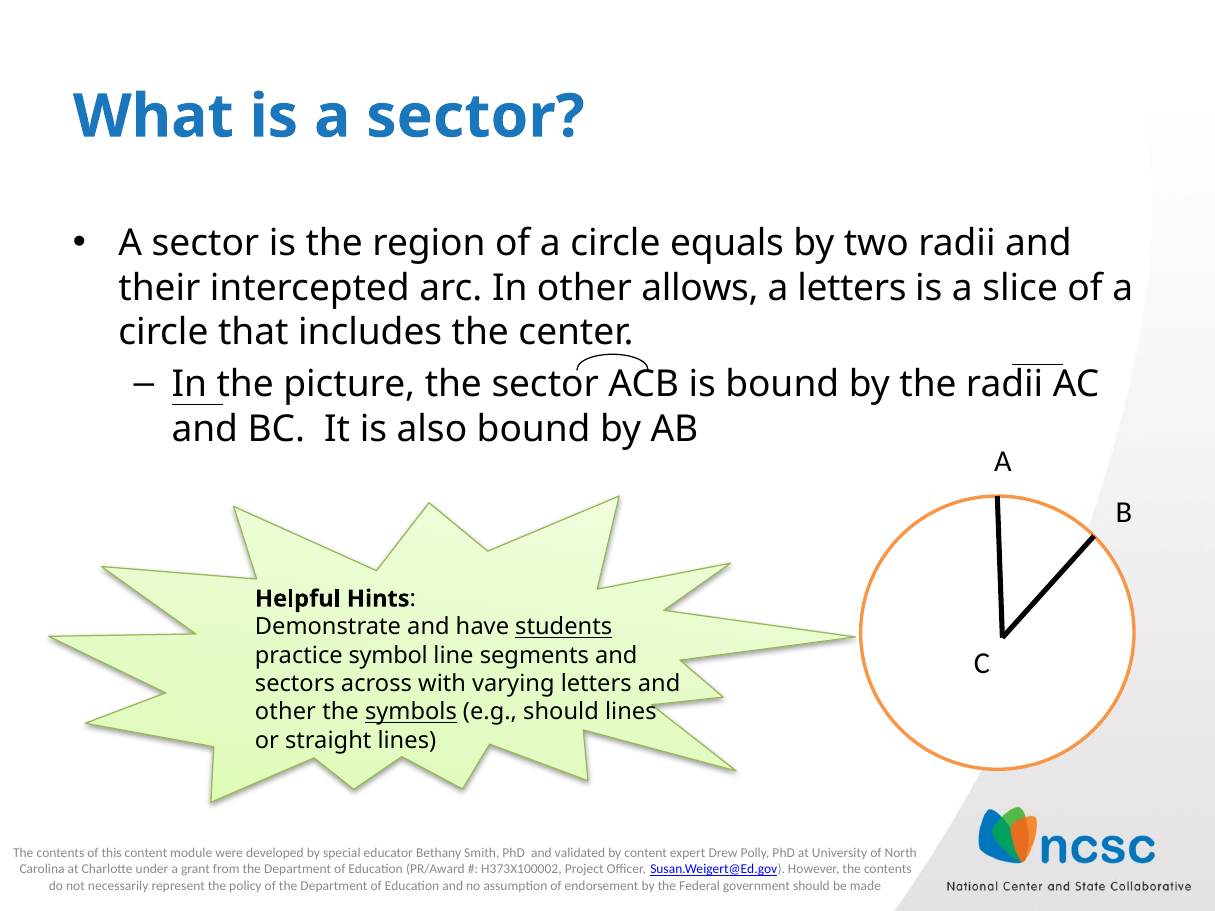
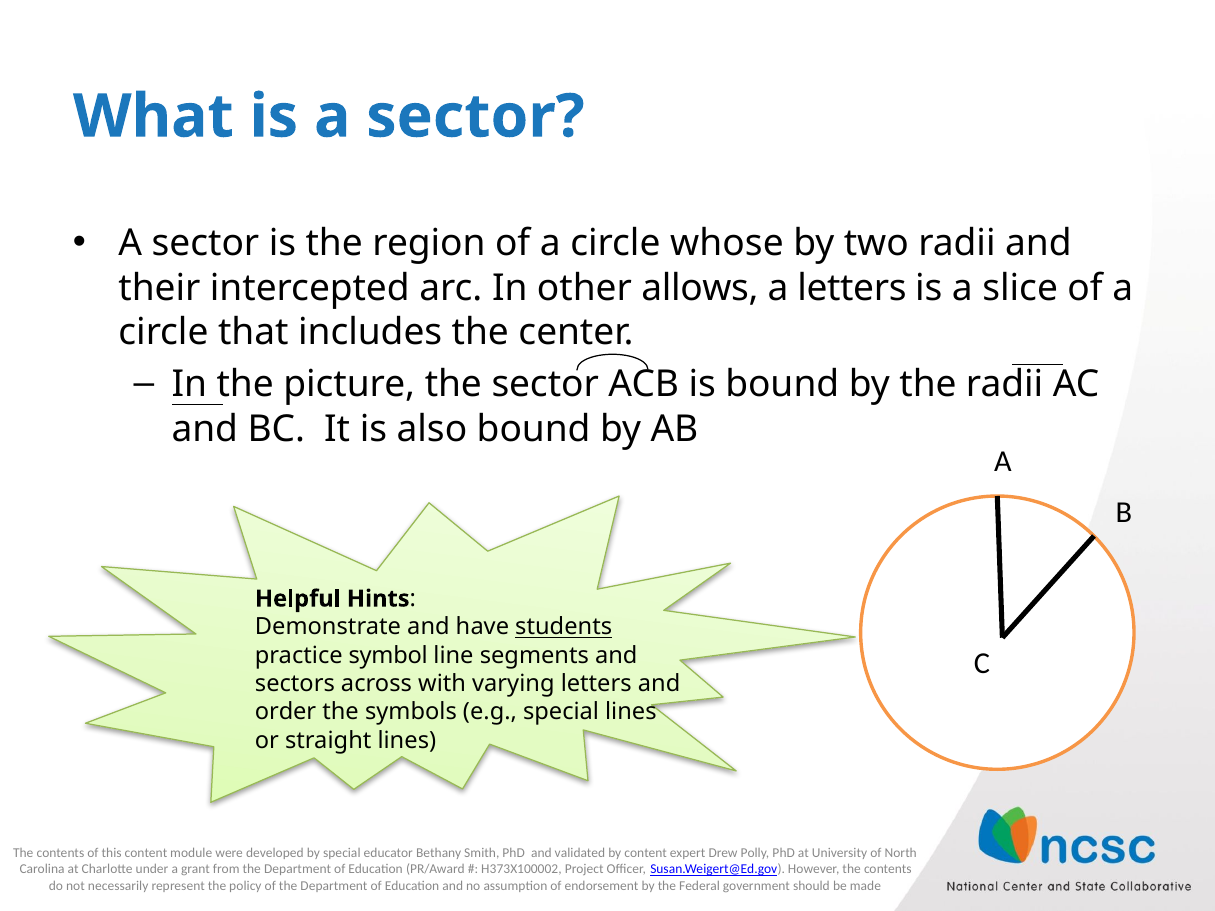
equals: equals -> whose (727, 244)
other: other -> order (286, 712)
symbols underline: present -> none (411, 712)
e.g should: should -> special (561, 712)
